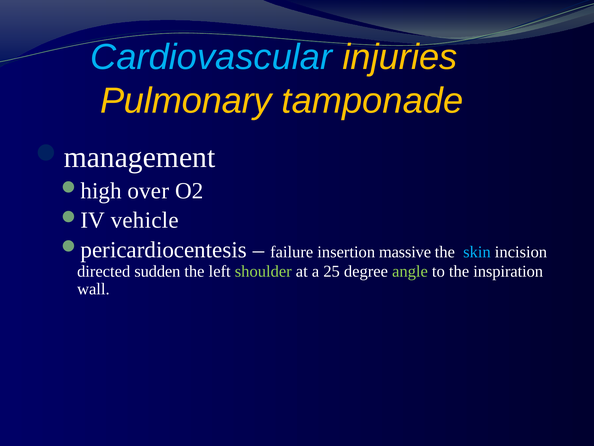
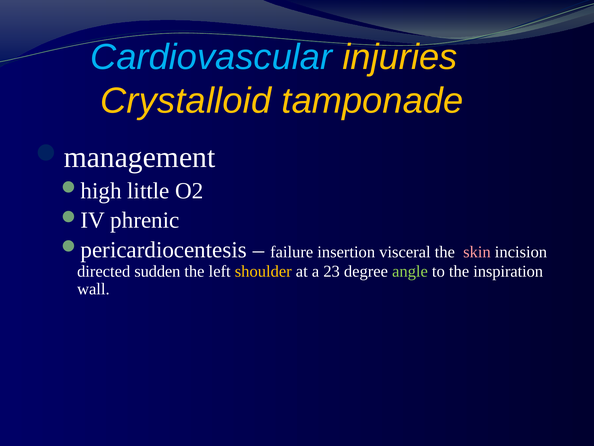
Pulmonary: Pulmonary -> Crystalloid (186, 101)
over: over -> little (148, 190)
vehicle: vehicle -> phrenic (145, 220)
massive: massive -> visceral (405, 252)
skin colour: light blue -> pink (477, 252)
shoulder colour: light green -> yellow (263, 271)
25: 25 -> 23 (332, 271)
